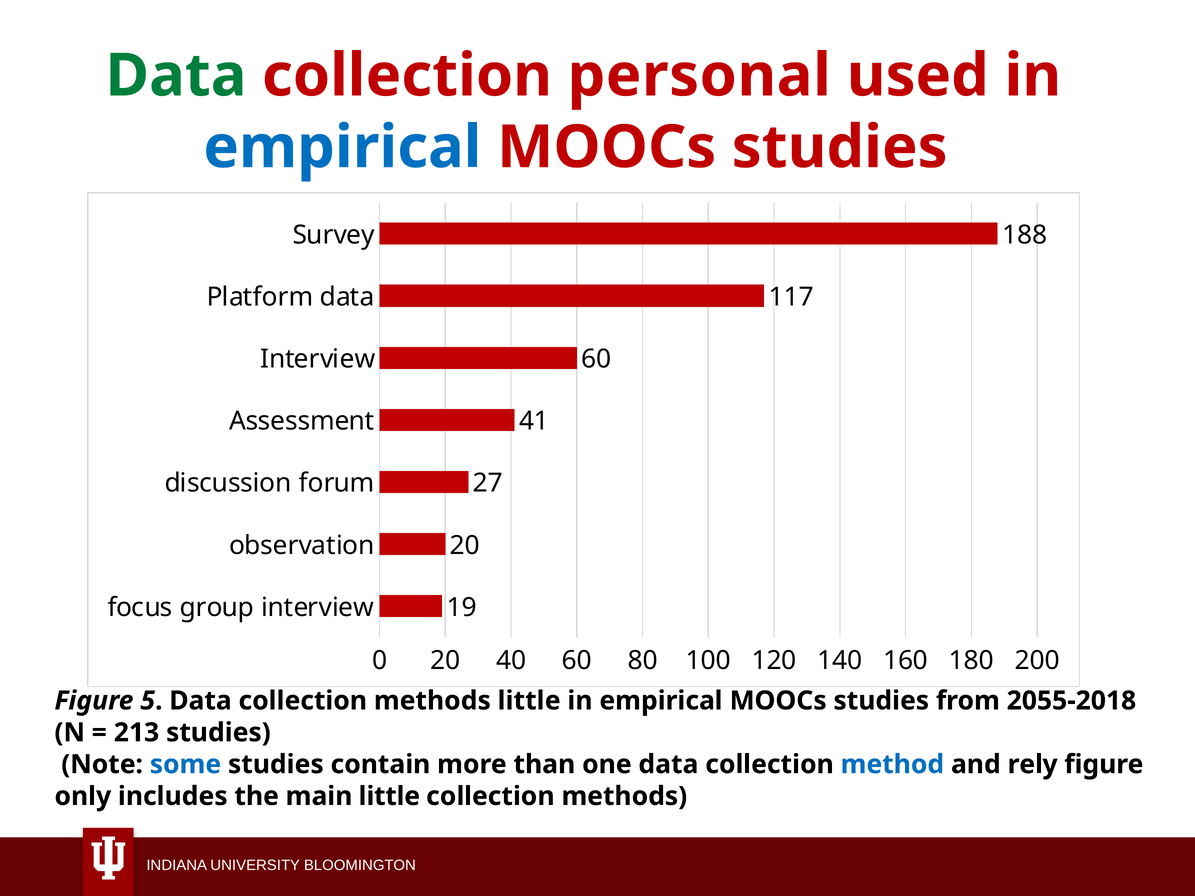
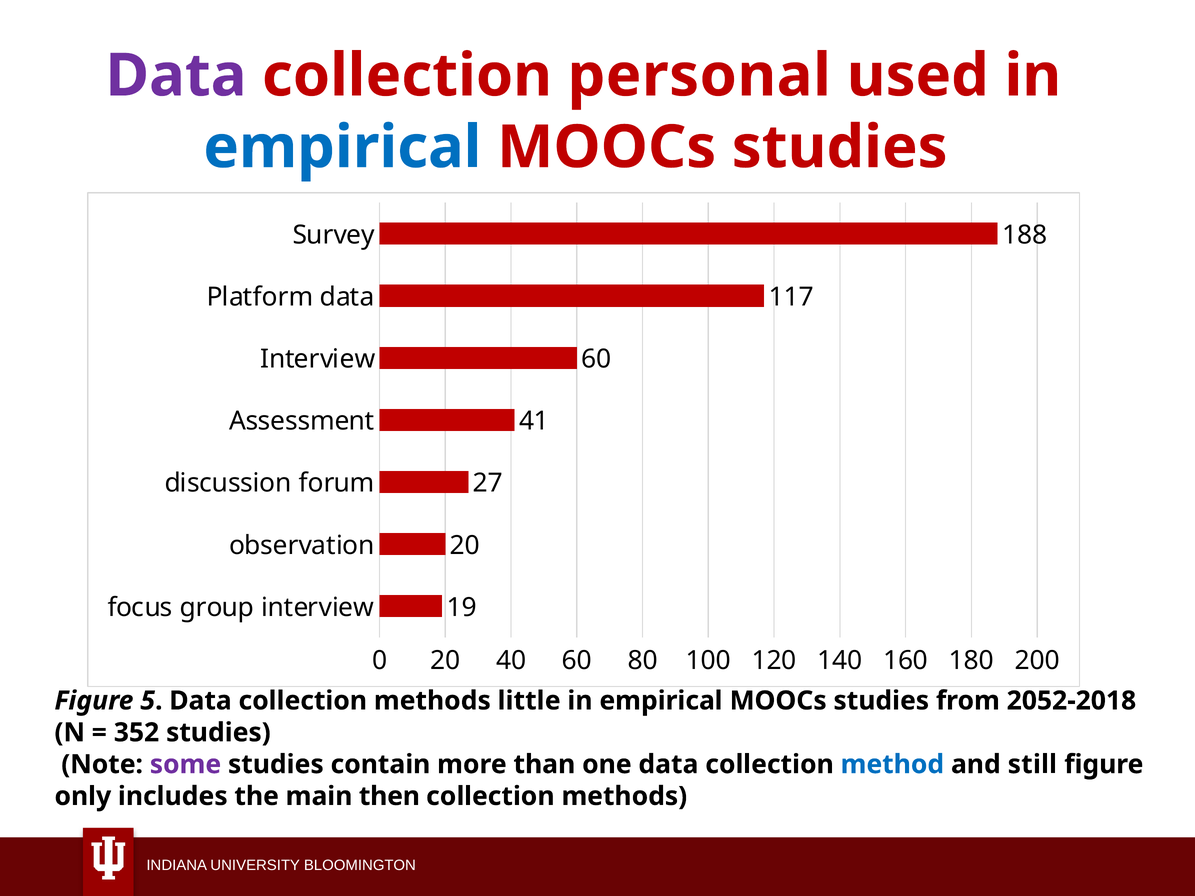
Data colour: green -> purple (176, 76)
2055-2018: 2055-2018 -> 2052-2018 (1071, 701)
213: 213 -> 352 (137, 733)
some colour: blue -> purple (185, 765)
rely: rely -> still (1032, 765)
main little: little -> then (389, 796)
